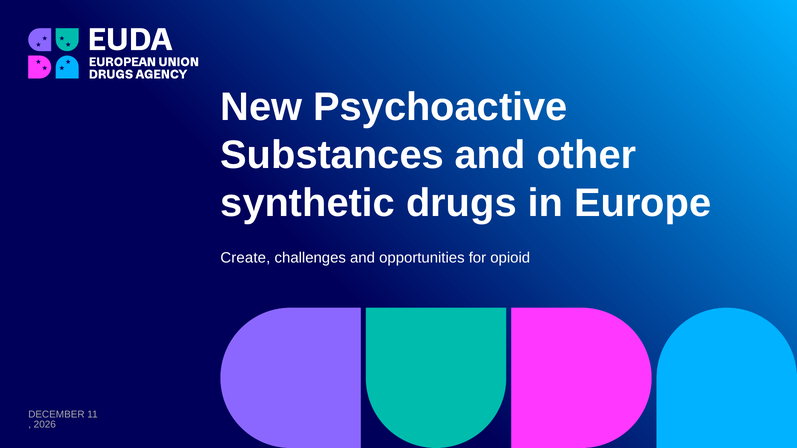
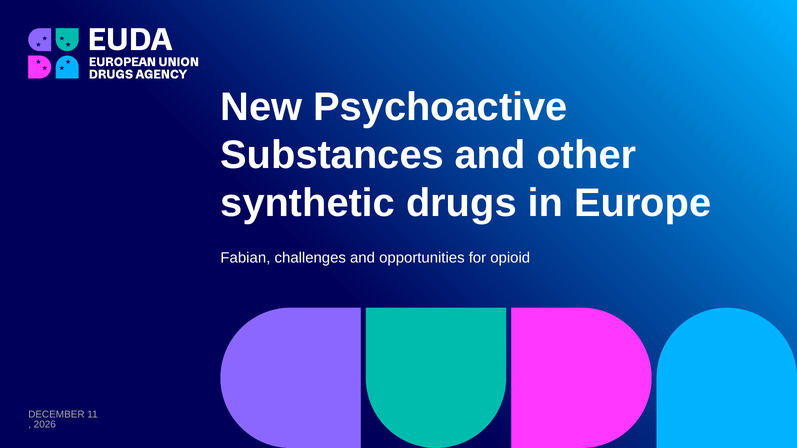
Create: Create -> Fabian (245, 258)
